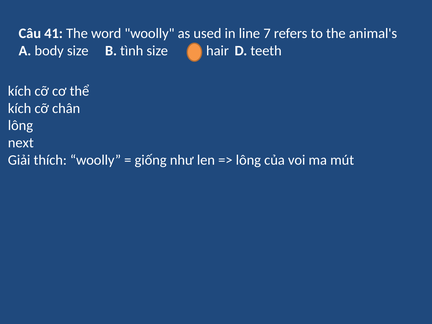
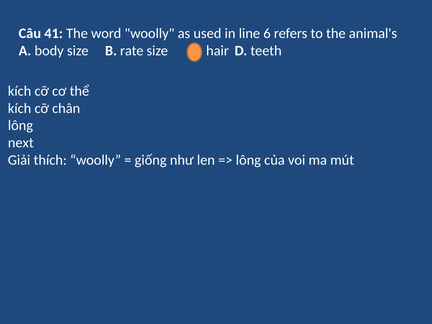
7: 7 -> 6 (267, 33)
tình: tình -> rate (132, 51)
